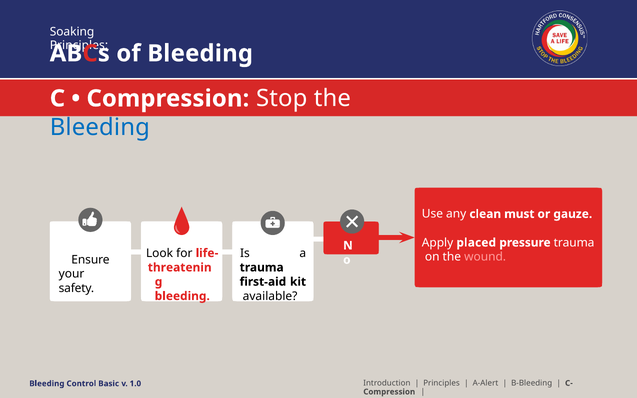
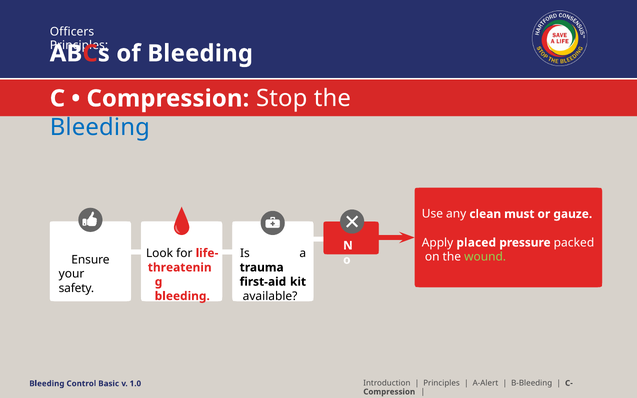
Soaking: Soaking -> Officers (72, 32)
pressure trauma: trauma -> packed (574, 243)
wound colour: pink -> light green (485, 257)
